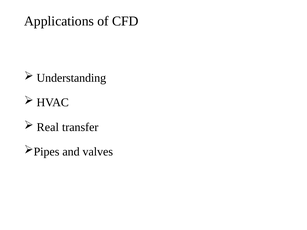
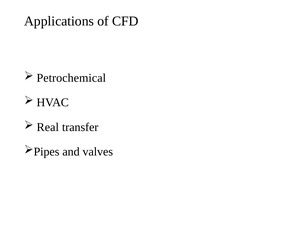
Understanding: Understanding -> Petrochemical (71, 78)
